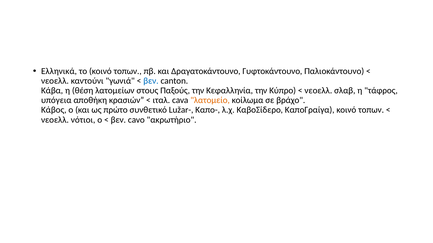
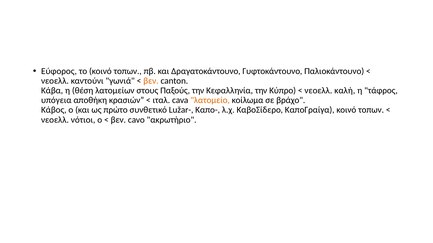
Ελληνικά: Ελληνικά -> Εύφορος (59, 71)
βεν colour: blue -> orange (151, 81)
σλαβ: σλαβ -> καλή (345, 91)
